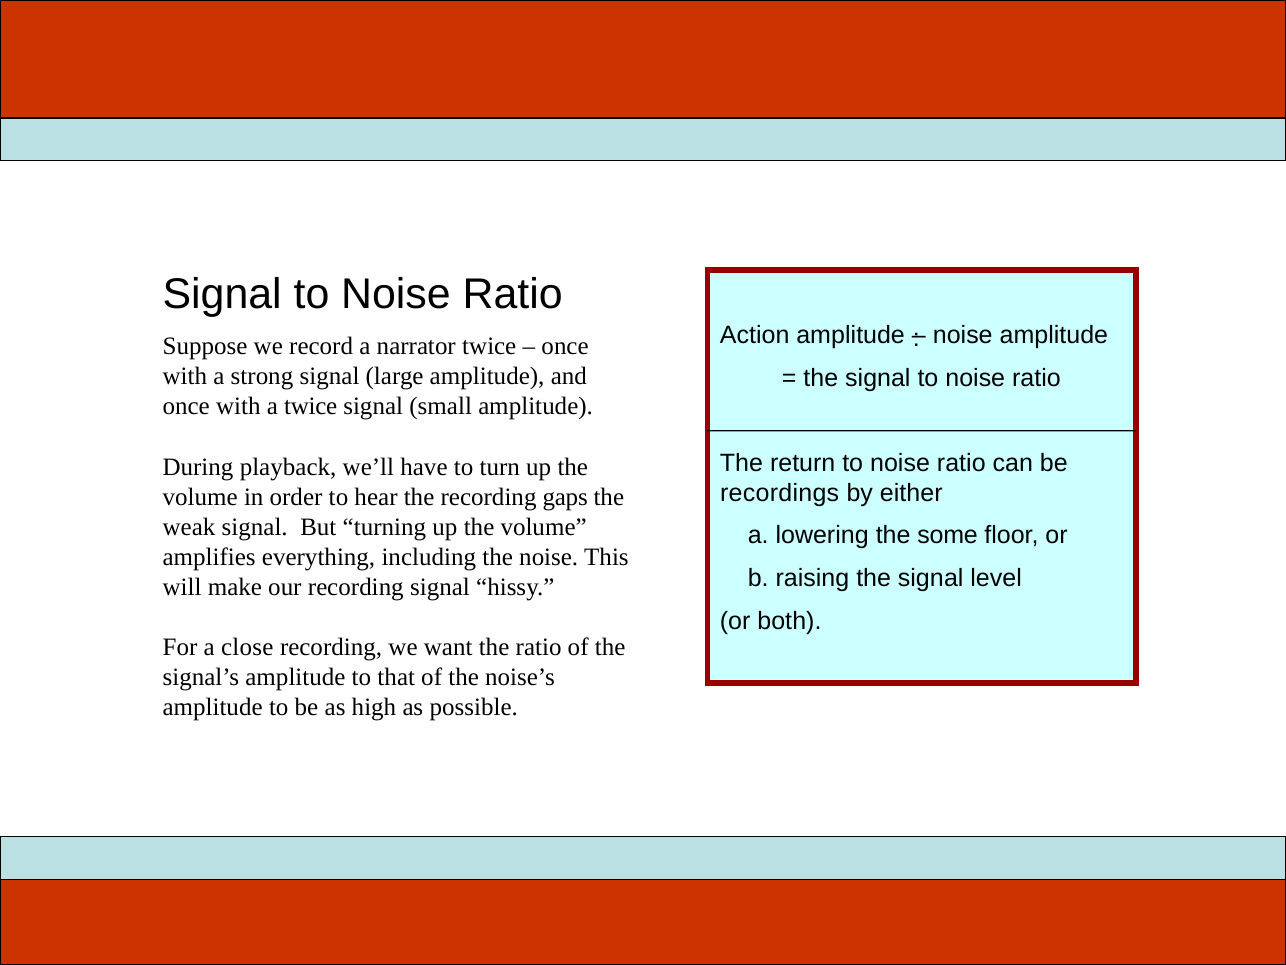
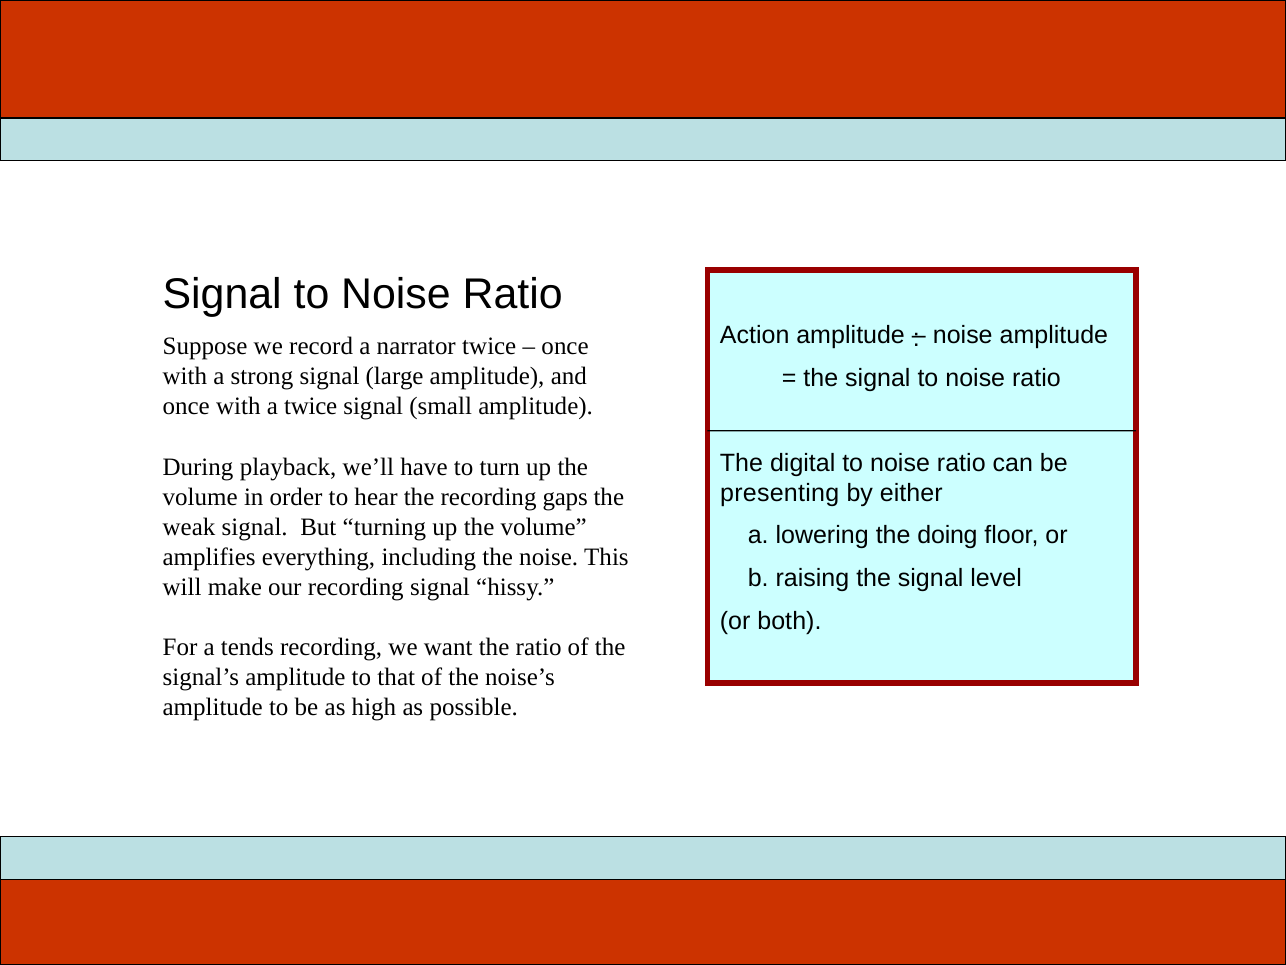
return: return -> digital (803, 463)
recordings: recordings -> presenting (780, 493)
some: some -> doing (948, 535)
close: close -> tends (247, 647)
